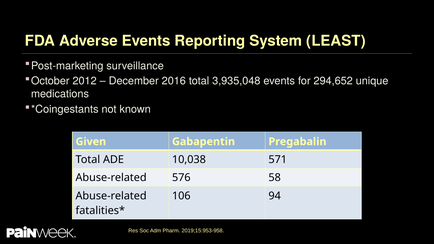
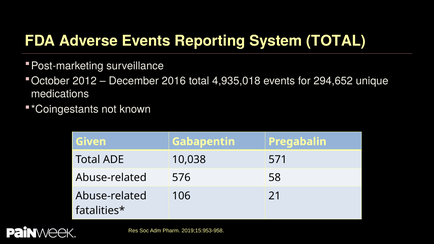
System LEAST: LEAST -> TOTAL (336, 41)
3,935,048: 3,935,048 -> 4,935,018 (236, 81)
94: 94 -> 21 (275, 196)
